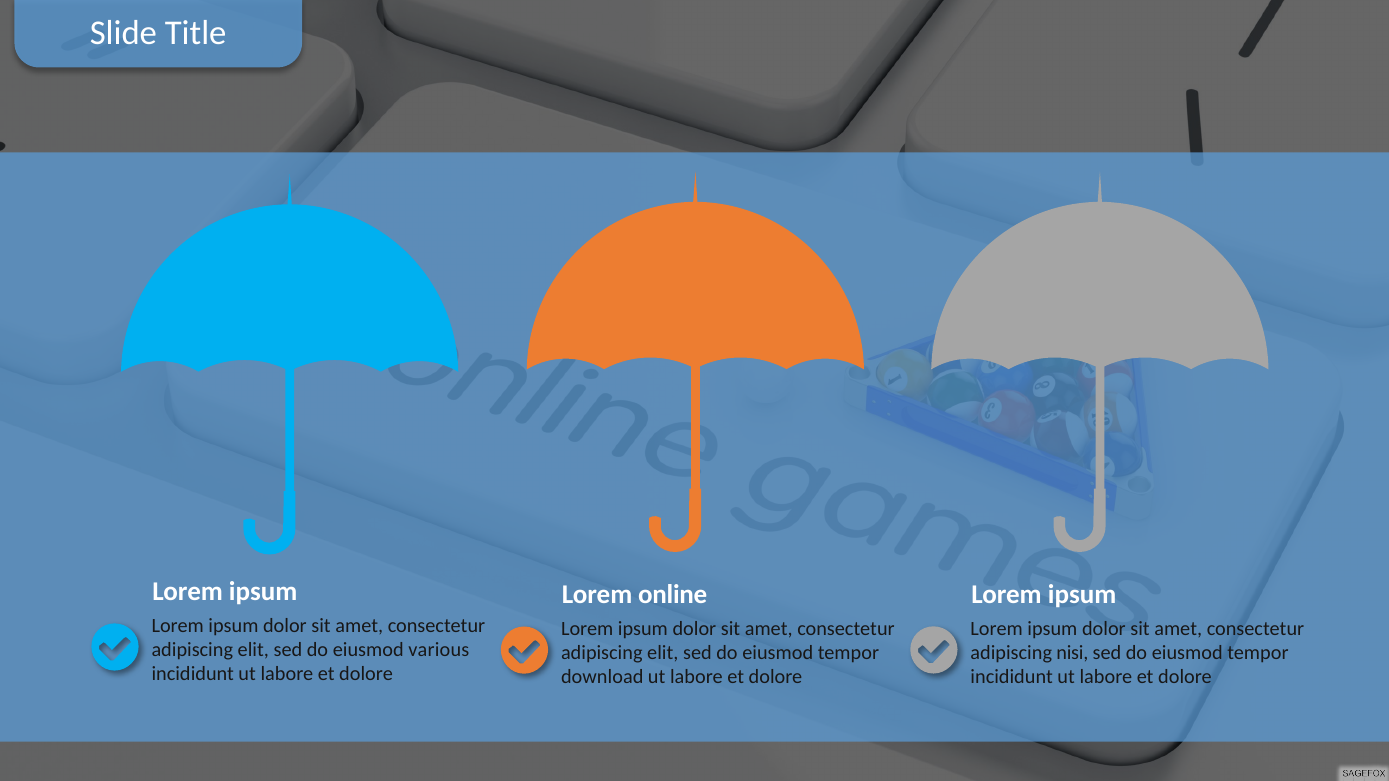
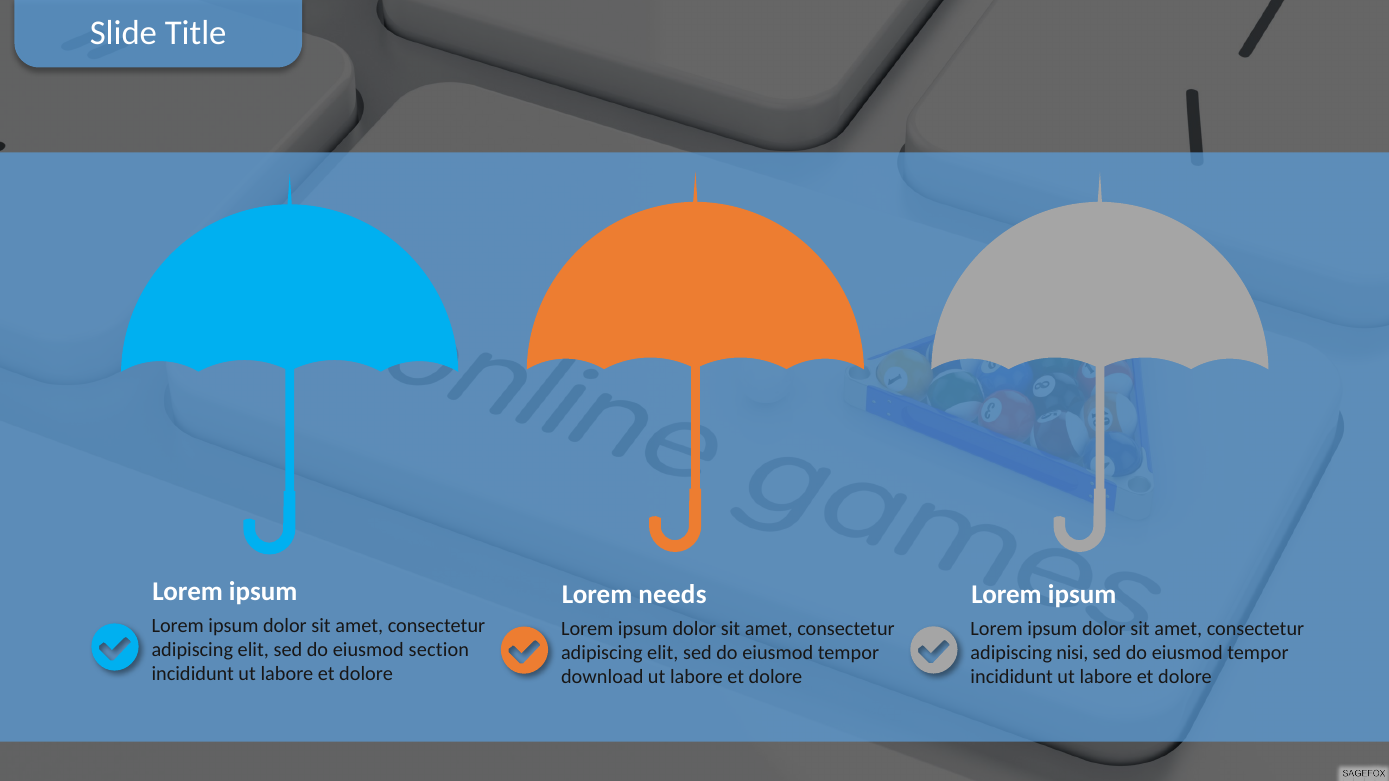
online: online -> needs (672, 595)
various: various -> section (439, 650)
